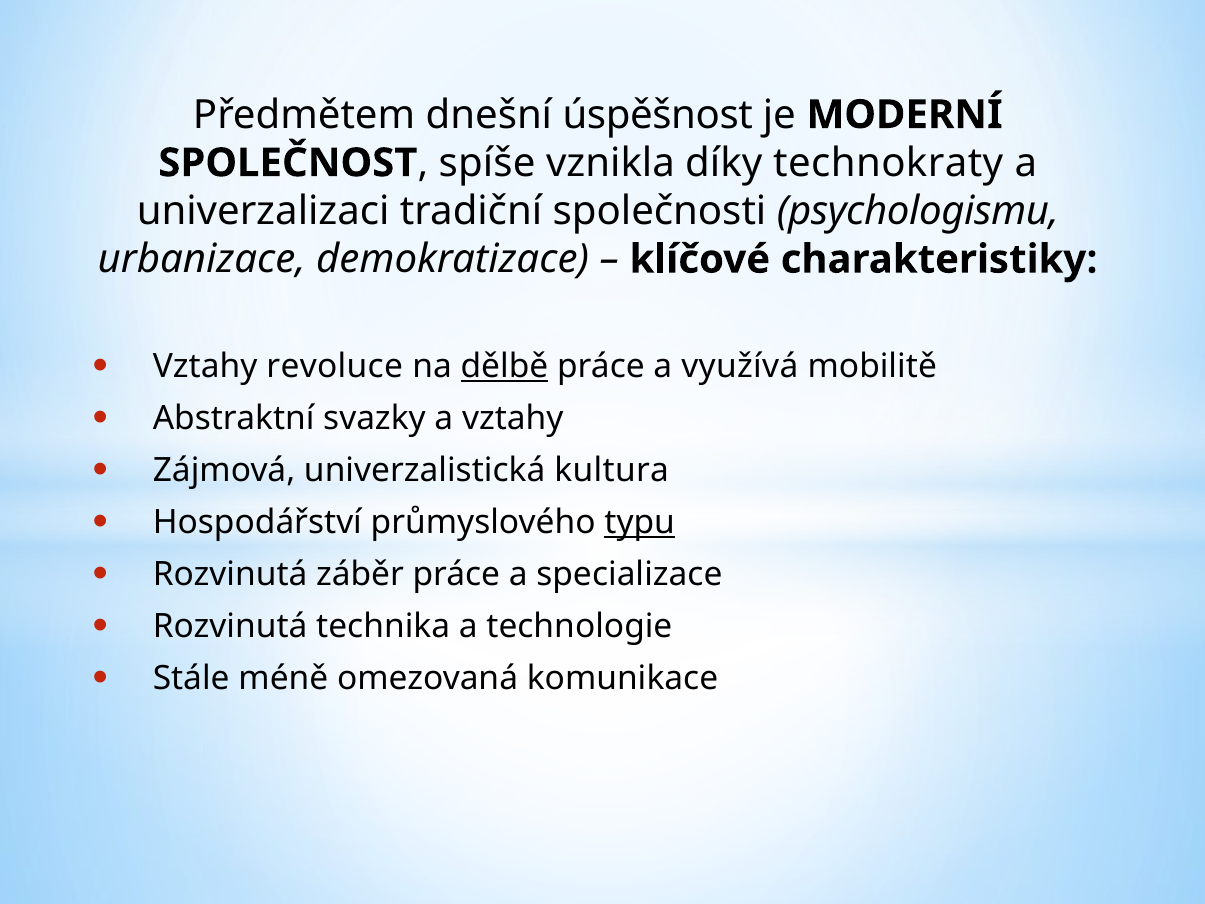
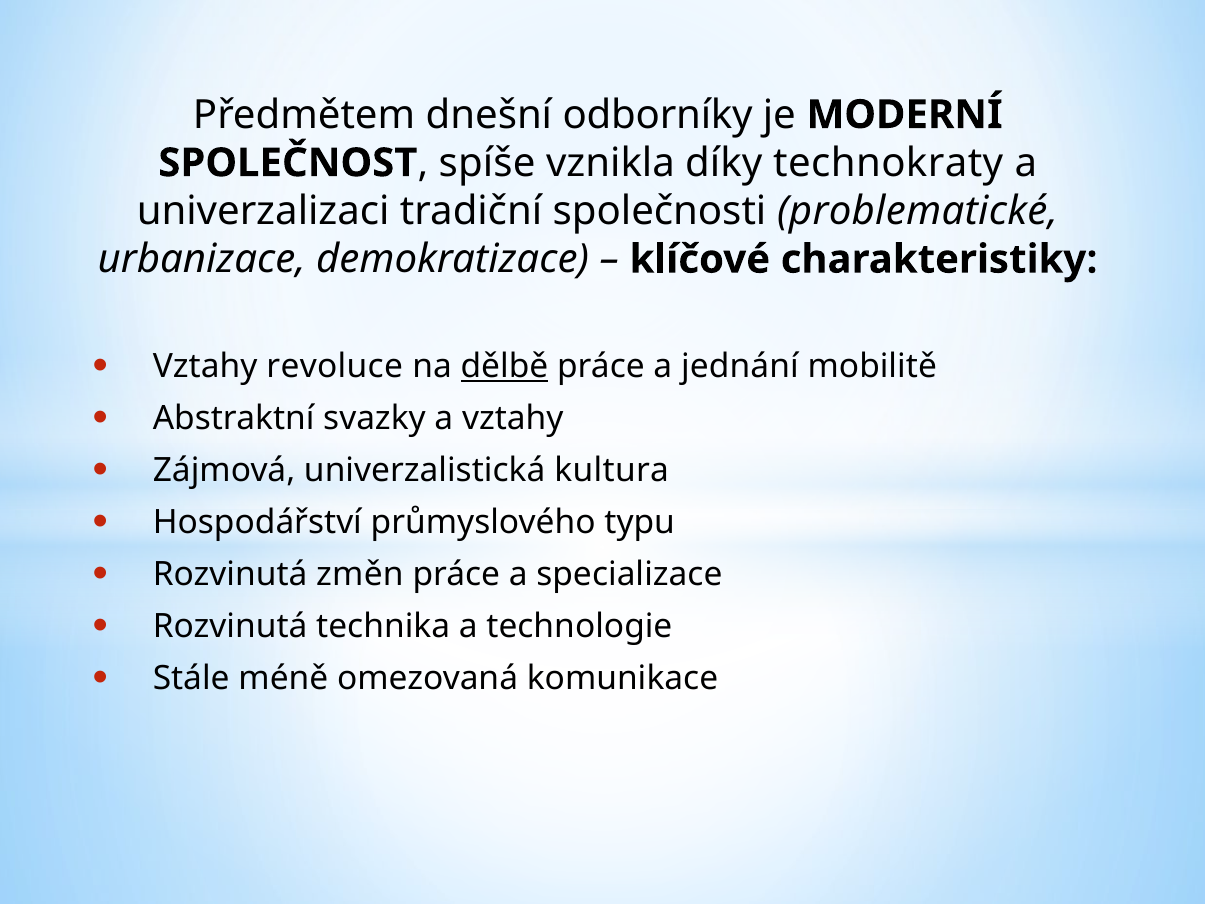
úspěšnost: úspěšnost -> odborníky (658, 115)
psychologismu: psychologismu -> problematické (918, 211)
využívá: využívá -> jednání (740, 367)
typu underline: present -> none (640, 523)
záběr: záběr -> změn (360, 575)
